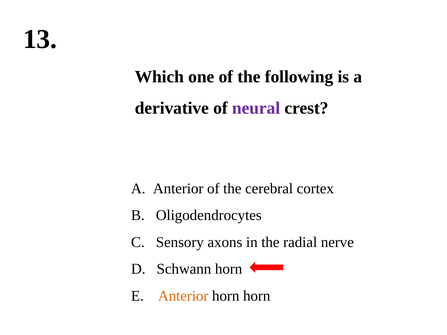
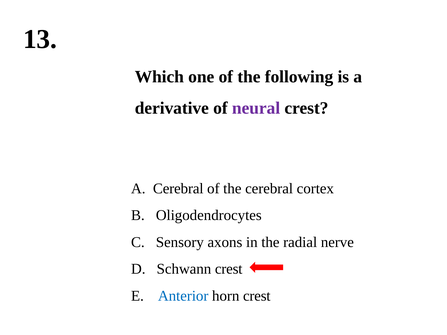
A Anterior: Anterior -> Cerebral (178, 189)
Schwann horn: horn -> crest (229, 269)
Anterior colour: orange -> blue (183, 296)
horn horn: horn -> crest (257, 296)
